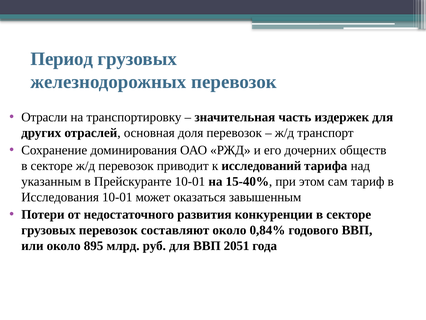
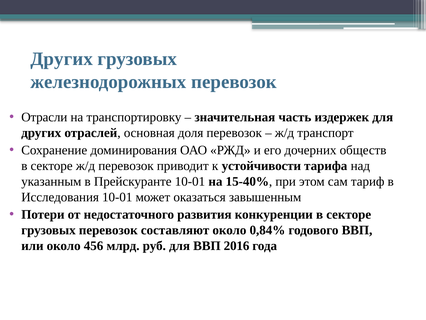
Период: Период -> Других (62, 59)
исследований: исследований -> устойчивости (261, 166)
895: 895 -> 456 (94, 245)
2051: 2051 -> 2016 (237, 245)
